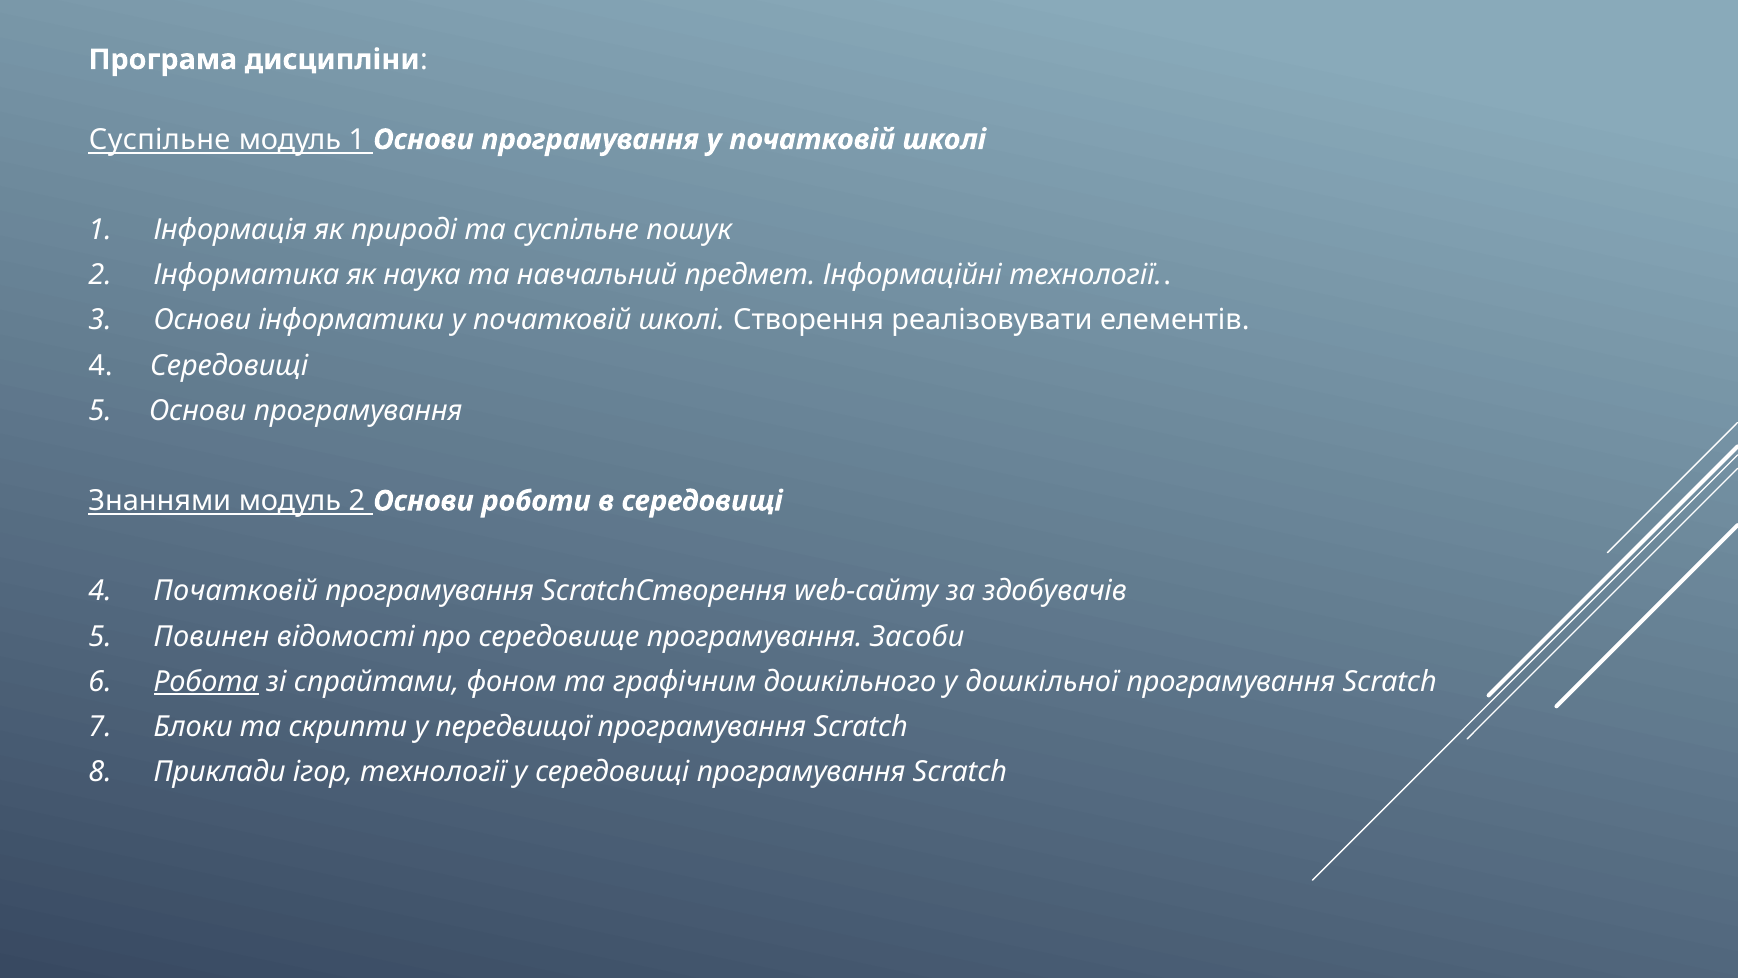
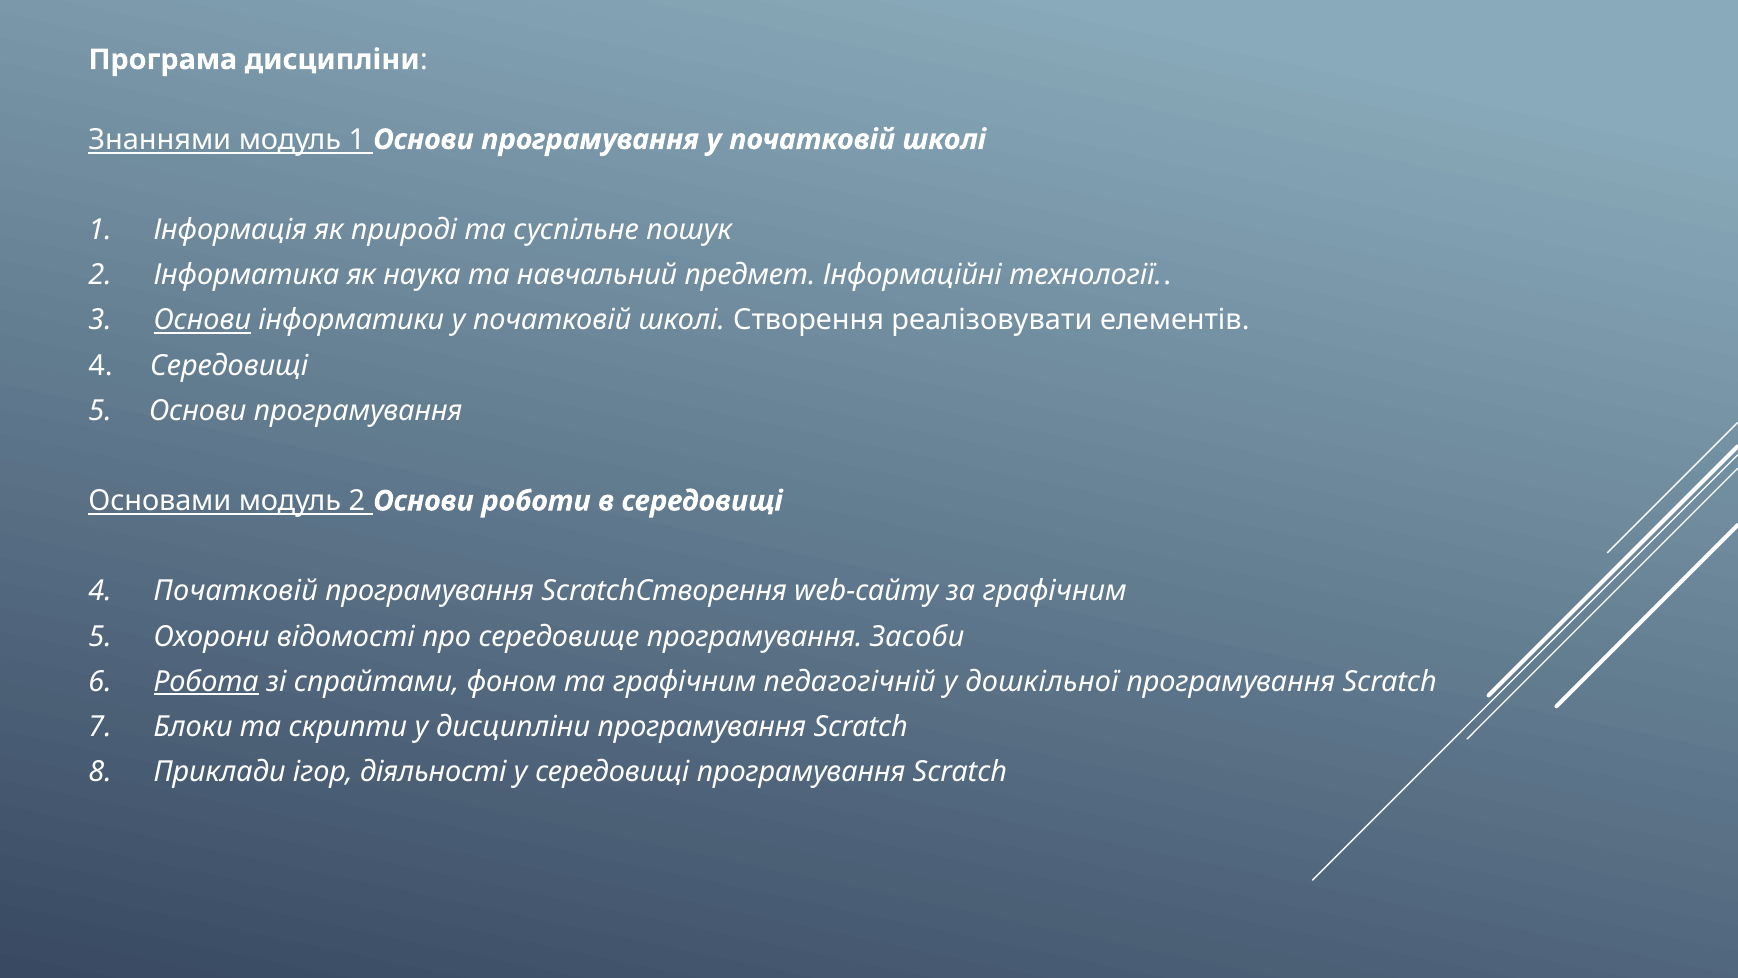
Суспільне: Суспільне -> Знаннями (160, 140)
Основи underline: none -> present (202, 320)
Знаннями: Знаннями -> Основами (160, 501)
за здобувачів: здобувачів -> графічним (1055, 591)
Повинен: Повинен -> Охорони (211, 636)
дошкільного: дошкільного -> педагогічній (850, 681)
у передвищої: передвищої -> дисципліни (513, 727)
ігор технології: технології -> діяльності (433, 772)
